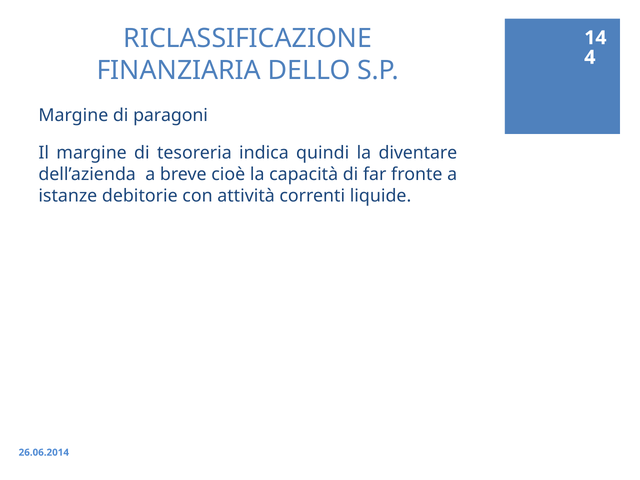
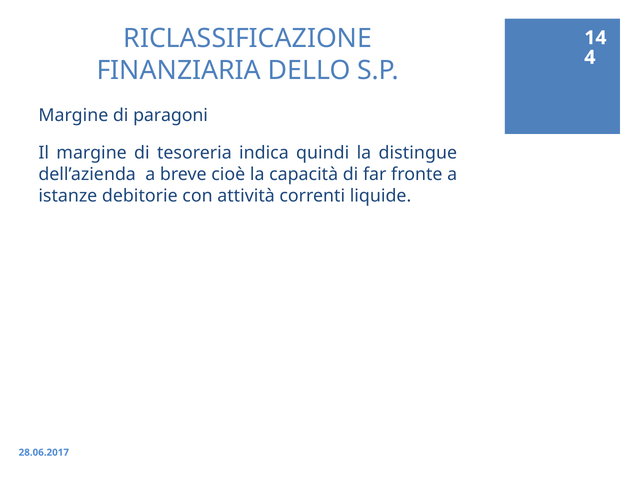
diventare: diventare -> distingue (418, 153)
26.06.2014: 26.06.2014 -> 28.06.2017 (44, 452)
